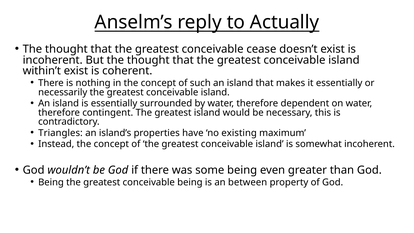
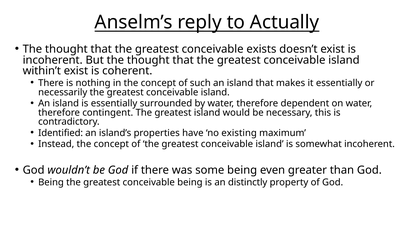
cease: cease -> exists (261, 49)
Triangles: Triangles -> Identified (61, 133)
between: between -> distinctly (248, 182)
